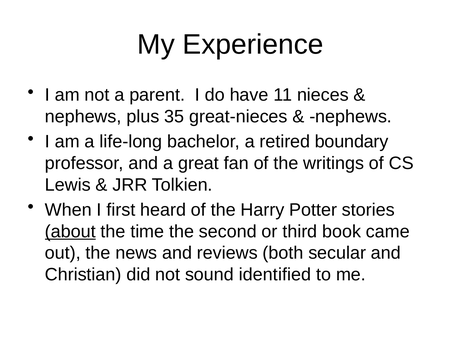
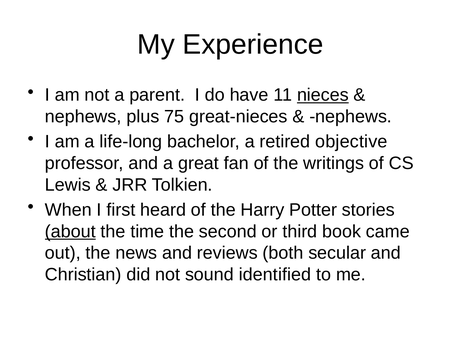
nieces underline: none -> present (323, 95)
35: 35 -> 75 (174, 117)
boundary: boundary -> objective (351, 142)
